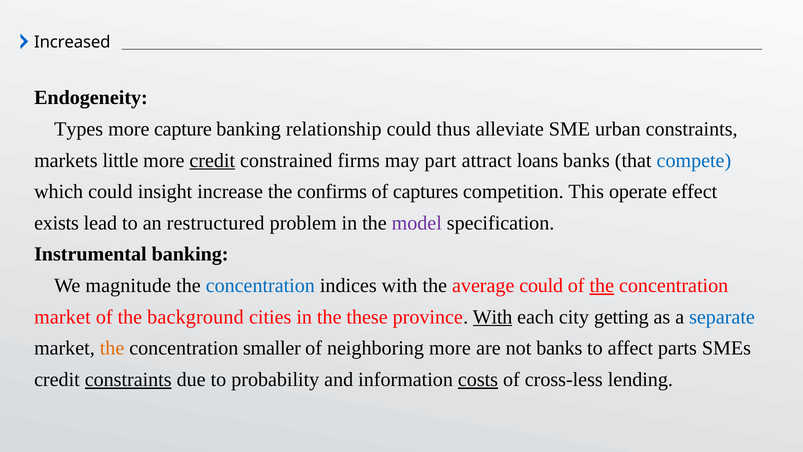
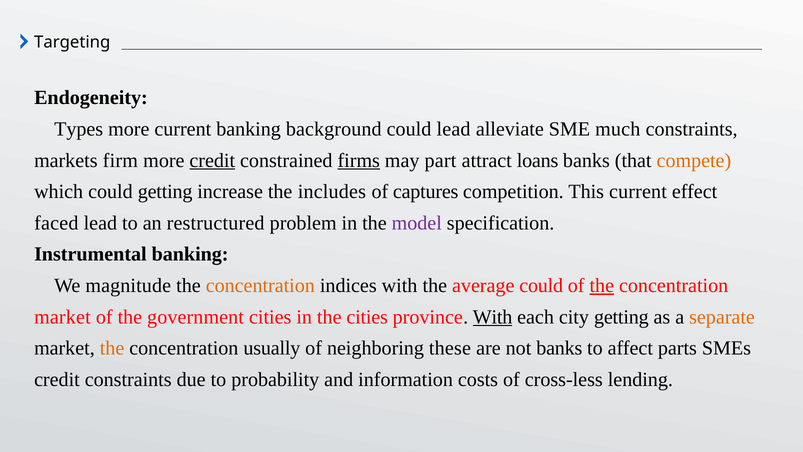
Increased: Increased -> Targeting (72, 42)
more capture: capture -> current (183, 129)
relationship: relationship -> background (334, 129)
could thus: thus -> lead (454, 129)
urban: urban -> much (618, 129)
little: little -> firm (120, 160)
firms underline: none -> present (359, 160)
compete colour: blue -> orange (694, 160)
could insight: insight -> getting (165, 192)
confirms: confirms -> includes (332, 192)
This operate: operate -> current (638, 192)
exists: exists -> faced (56, 223)
concentration colour: blue -> orange (260, 285)
background: background -> government (196, 317)
the these: these -> cities (367, 317)
separate colour: blue -> orange (722, 317)
smaller: smaller -> usually (272, 348)
neighboring more: more -> these (450, 348)
constraints underline: present -> none (128, 379)
costs underline: present -> none (478, 379)
